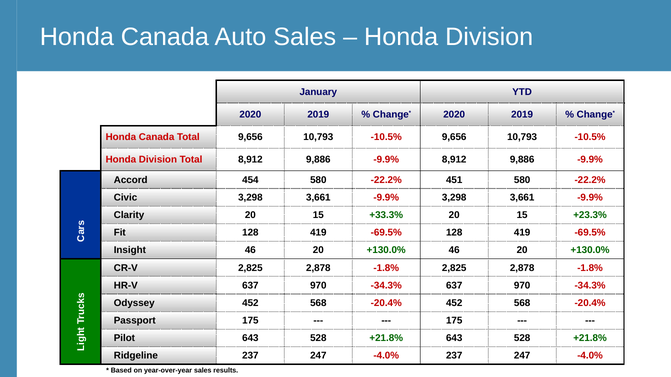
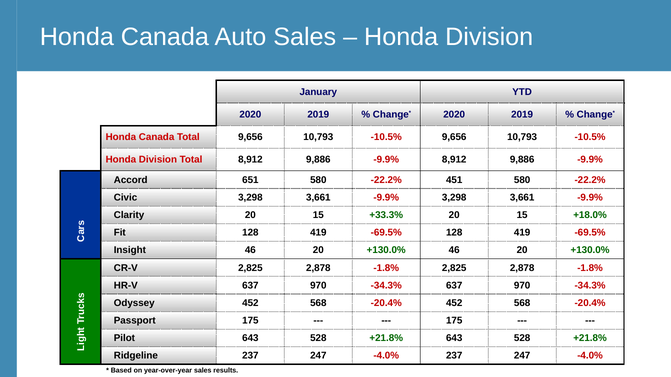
454: 454 -> 651 (250, 180)
+23.3%: +23.3% -> +18.0% (590, 215)
